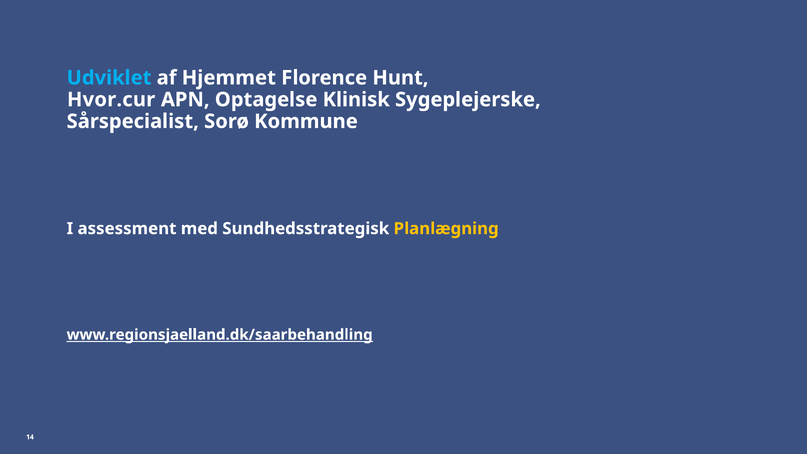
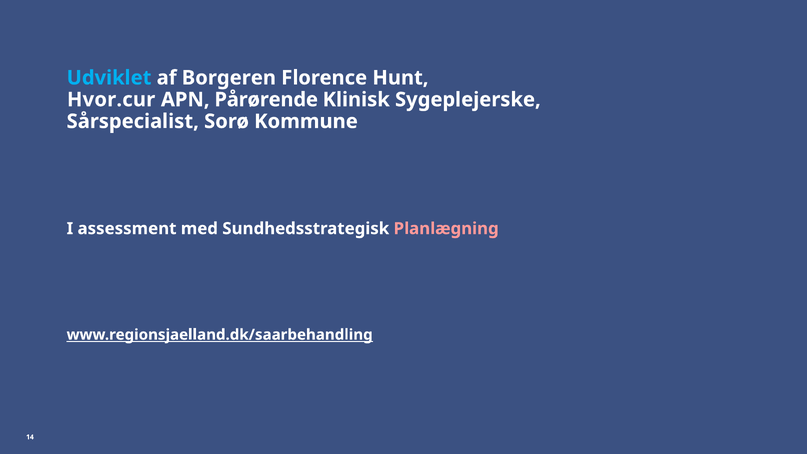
Hjemmet: Hjemmet -> Borgeren (229, 78)
Optagelse: Optagelse -> Pårørende (266, 100)
Planlægning colour: yellow -> pink (446, 229)
